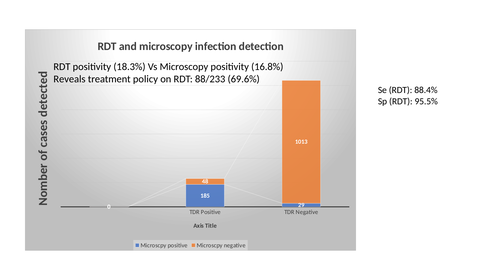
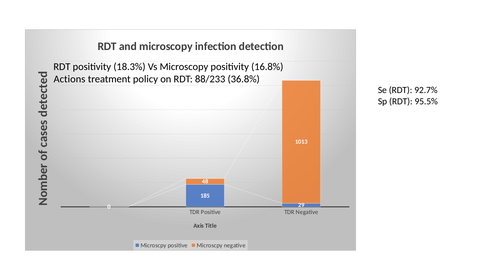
Reveals: Reveals -> Actions (69, 79)
69.6%: 69.6% -> 36.8% (244, 79)
88.4%: 88.4% -> 92.7% (426, 90)
